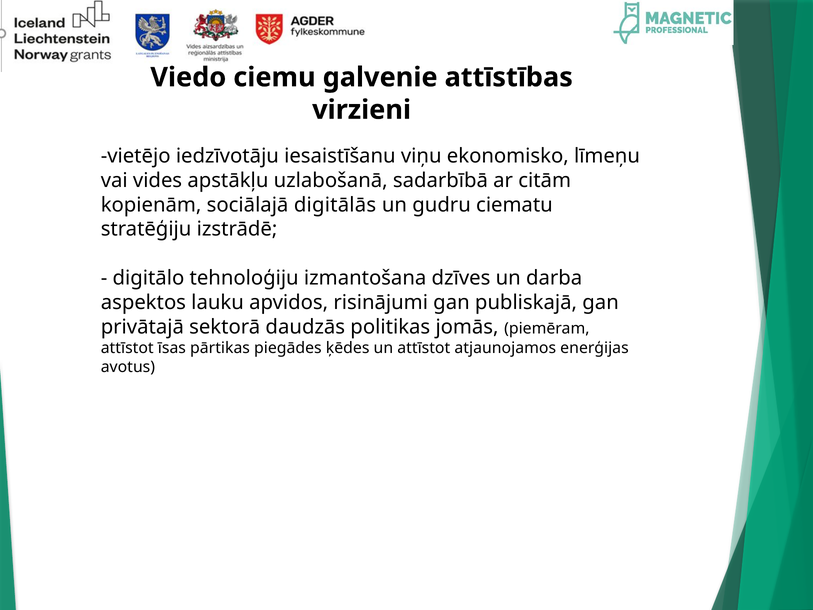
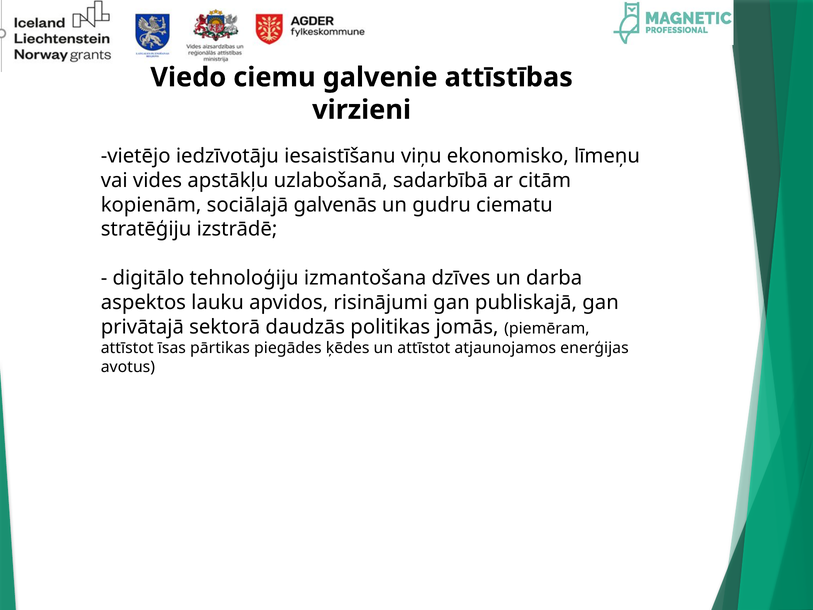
digitālās: digitālās -> galvenās (335, 205)
